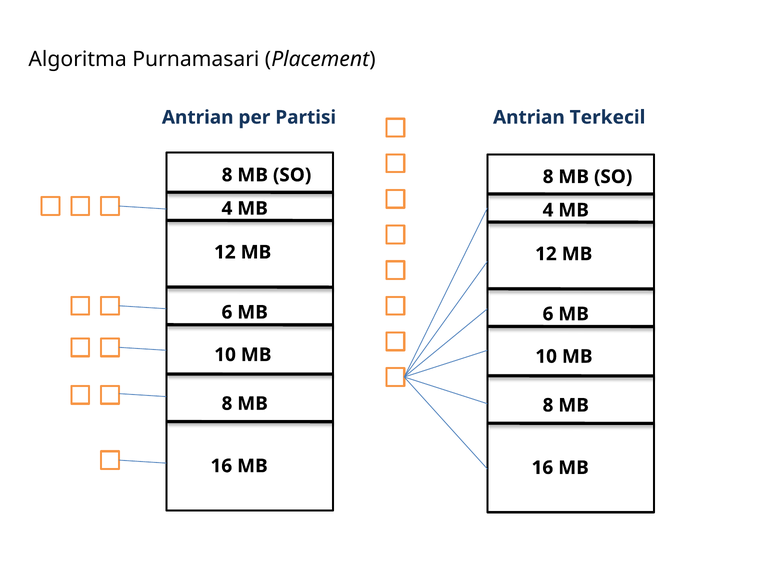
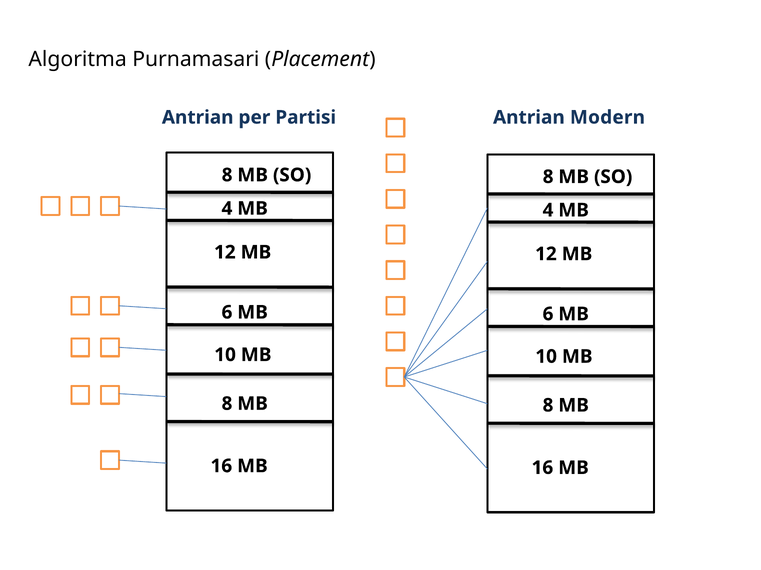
Terkecil: Terkecil -> Modern (607, 118)
